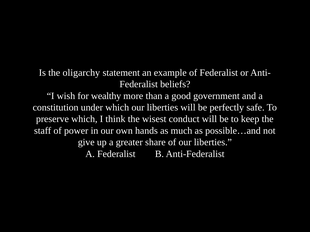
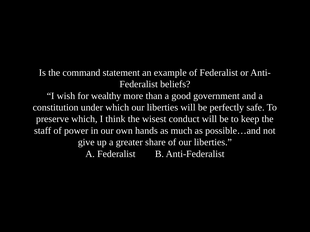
oligarchy: oligarchy -> command (81, 73)
